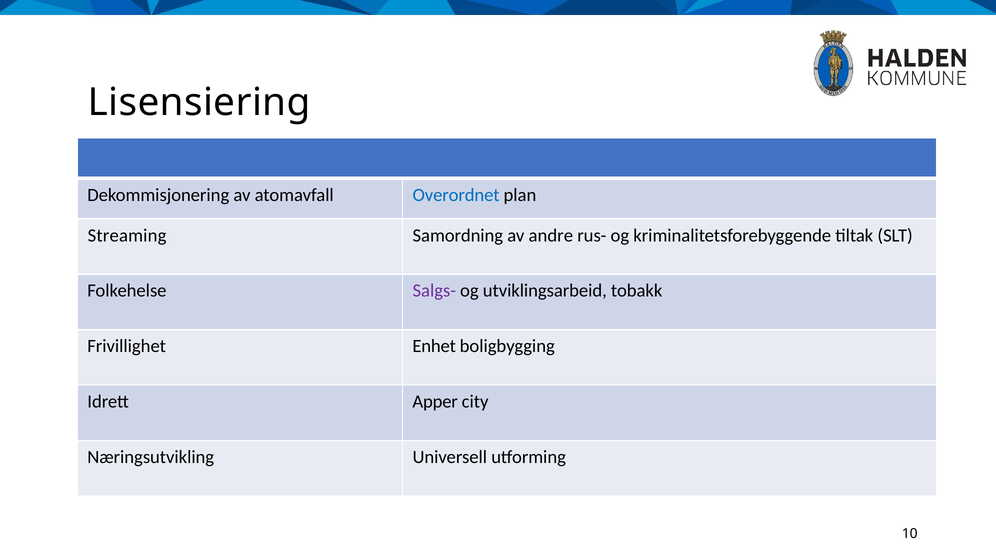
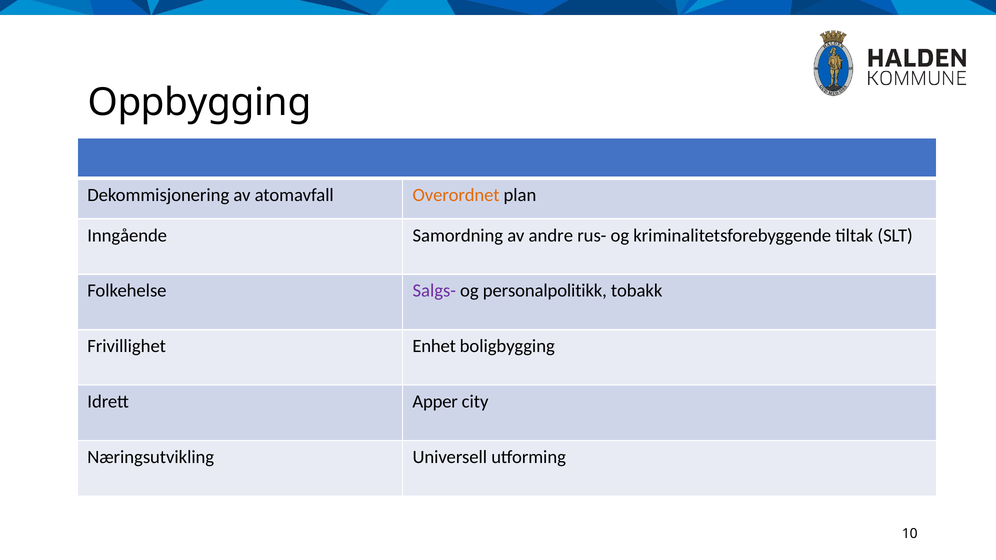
Lisensiering: Lisensiering -> Oppbygging (199, 103)
Overordnet colour: blue -> orange (456, 195)
Streaming: Streaming -> Inngående (127, 235)
utviklingsarbeid: utviklingsarbeid -> personalpolitikk (545, 291)
